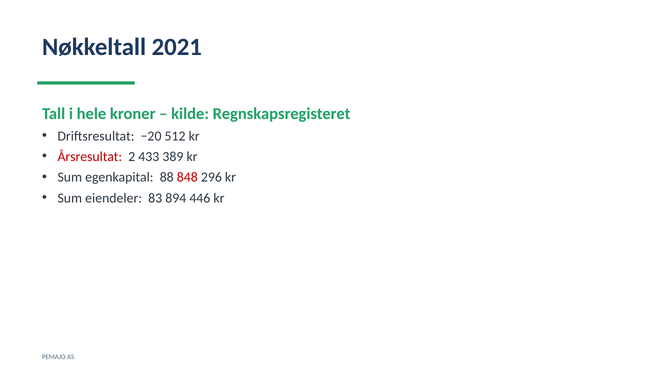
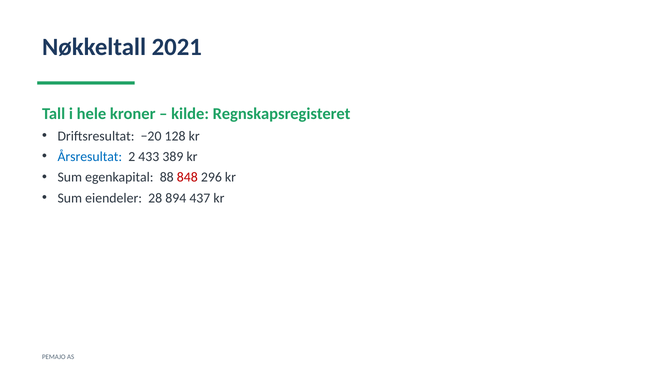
512: 512 -> 128 (175, 136)
Årsresultat colour: red -> blue (90, 157)
83: 83 -> 28 (155, 198)
446: 446 -> 437 (200, 198)
